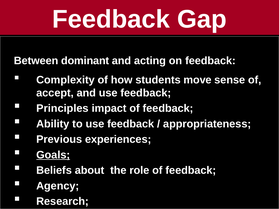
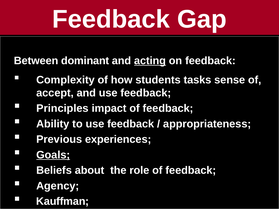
acting underline: none -> present (150, 61)
move: move -> tasks (198, 80)
Research: Research -> Kauffman (63, 202)
